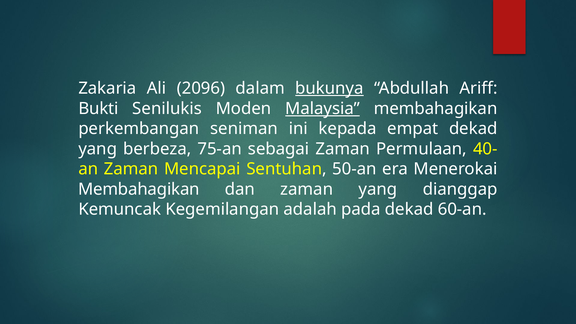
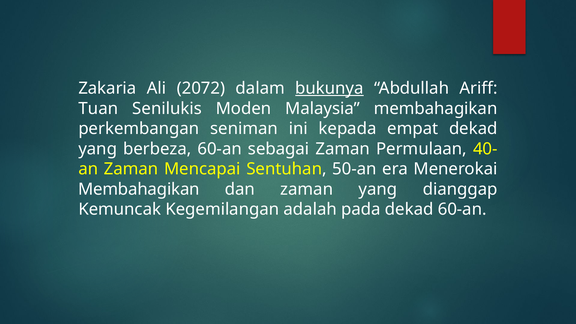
2096: 2096 -> 2072 (201, 88)
Bukti: Bukti -> Tuan (98, 109)
Malaysia underline: present -> none (322, 109)
berbeza 75-an: 75-an -> 60-an (220, 149)
